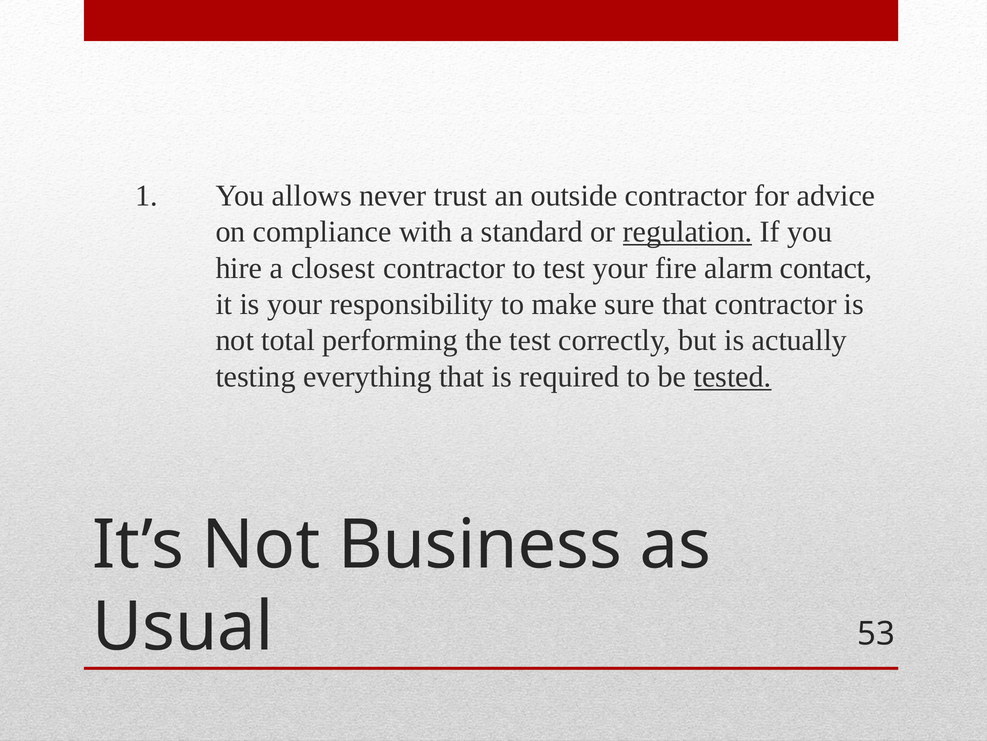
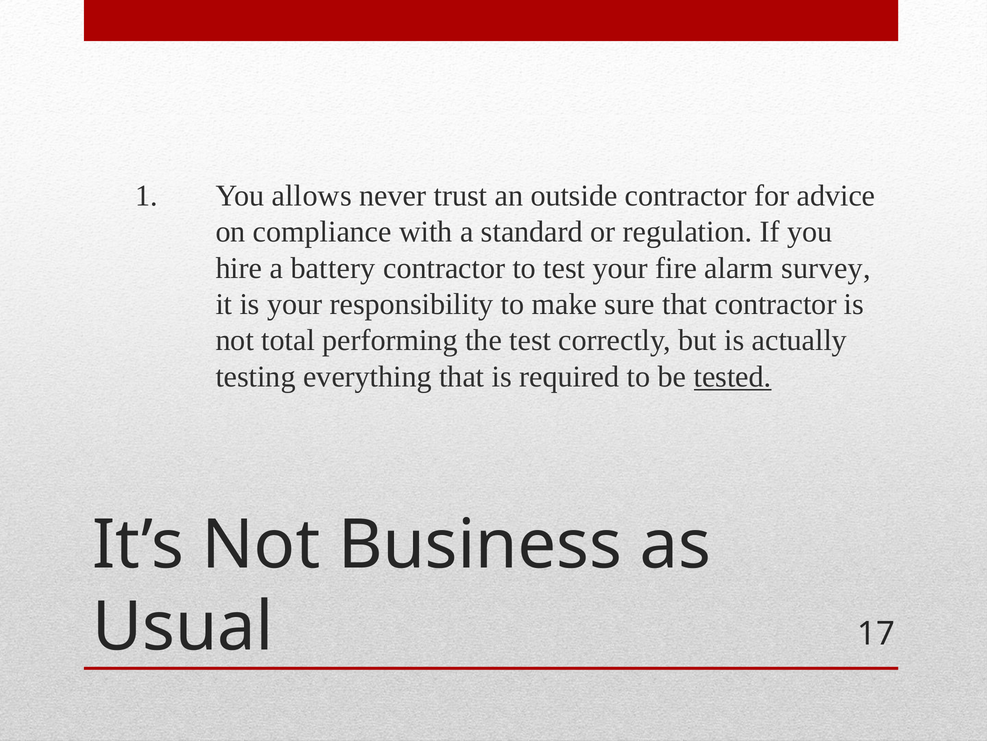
regulation underline: present -> none (688, 232)
closest: closest -> battery (333, 268)
contact: contact -> survey (826, 268)
53: 53 -> 17 (876, 633)
